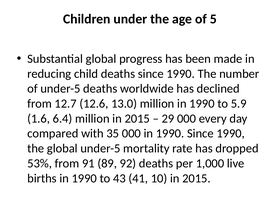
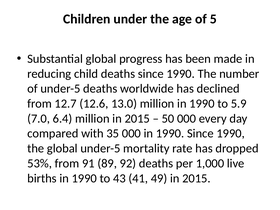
1.6: 1.6 -> 7.0 (39, 119)
29: 29 -> 50 (168, 119)
10: 10 -> 49 (159, 178)
